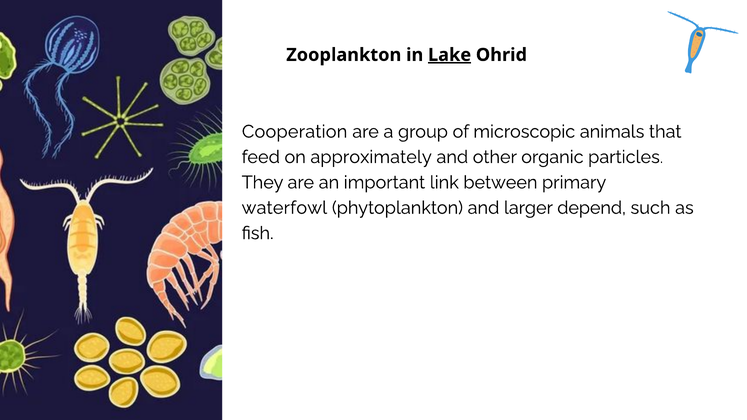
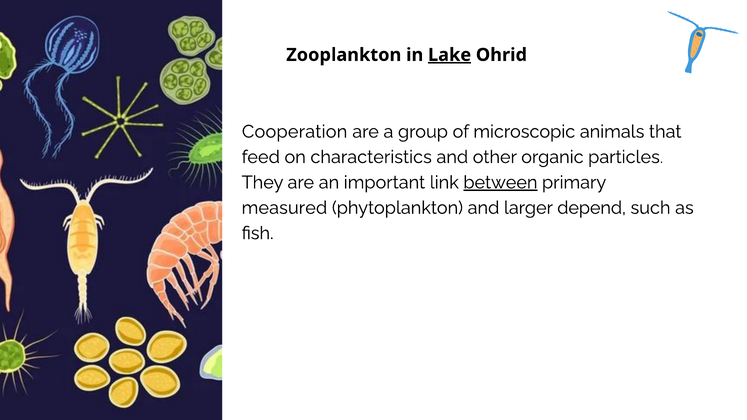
approximately: approximately -> characteristics (371, 157)
between underline: none -> present (500, 183)
waterfowl: waterfowl -> measured (284, 208)
